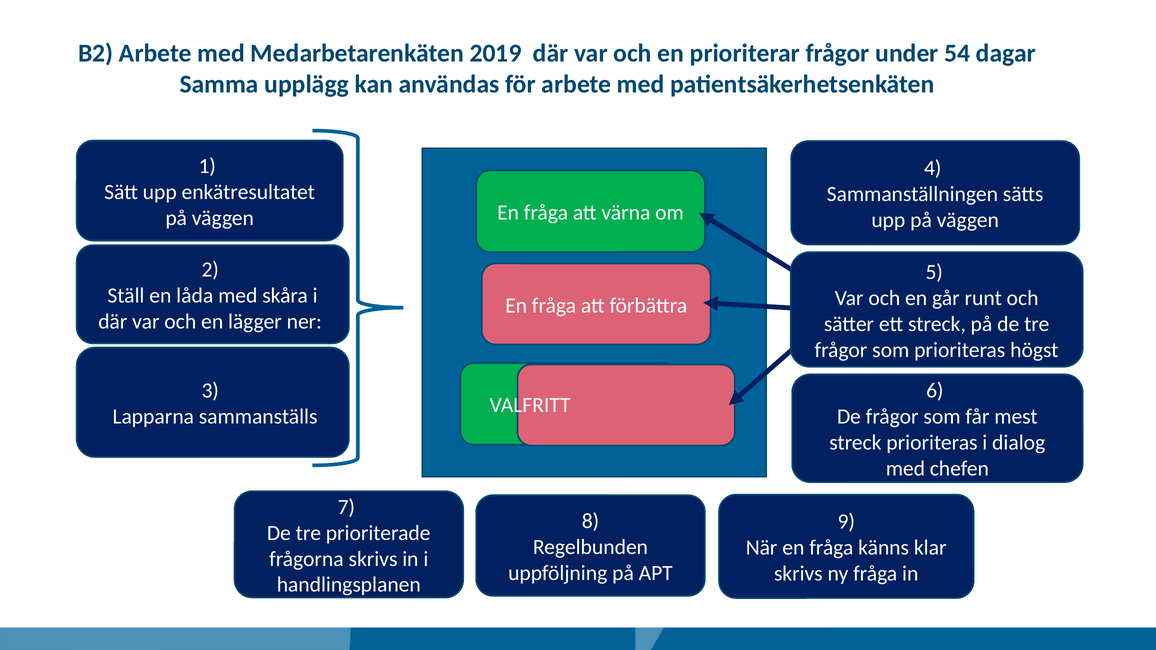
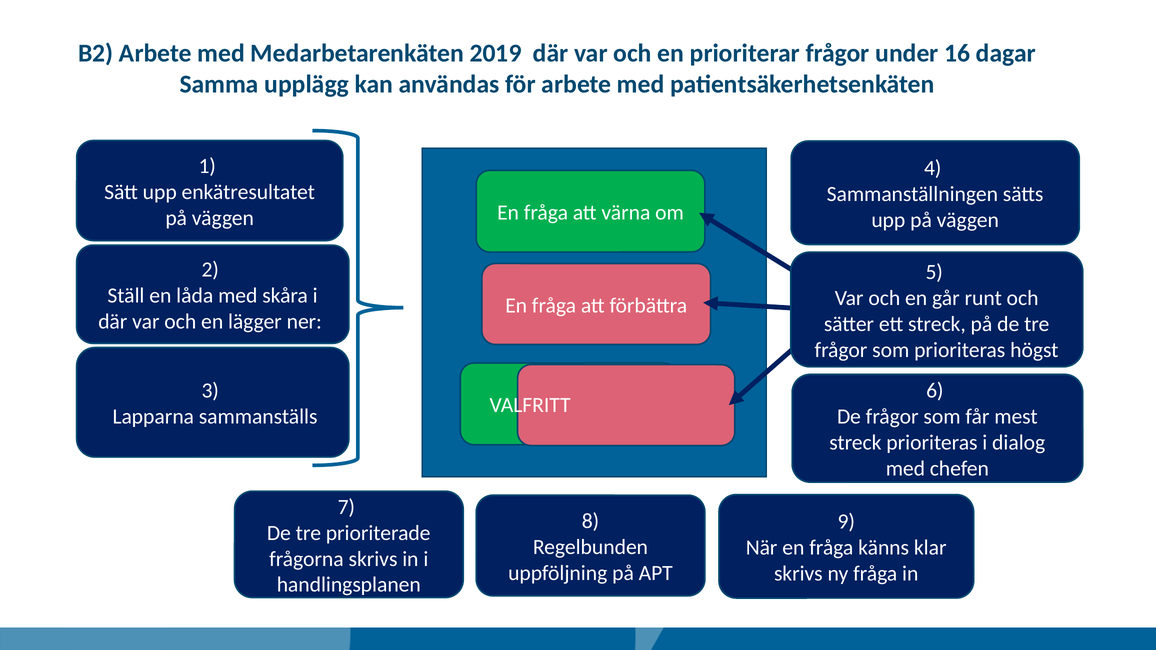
54: 54 -> 16 (957, 53)
